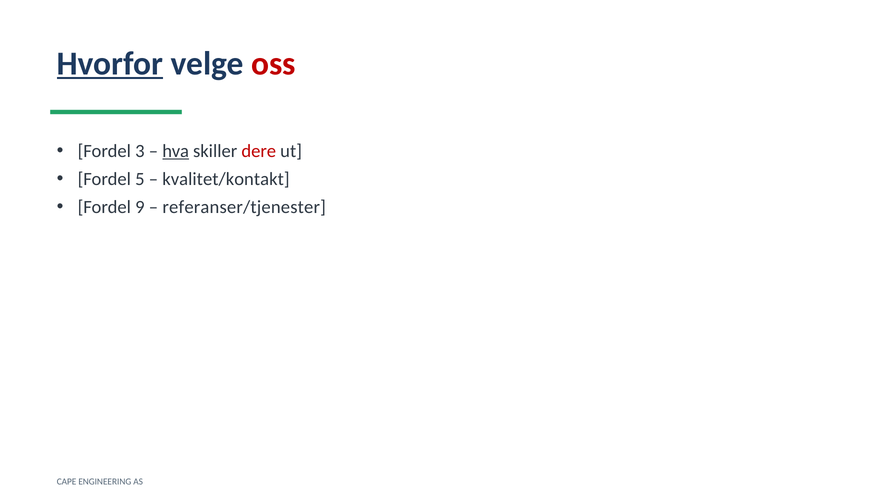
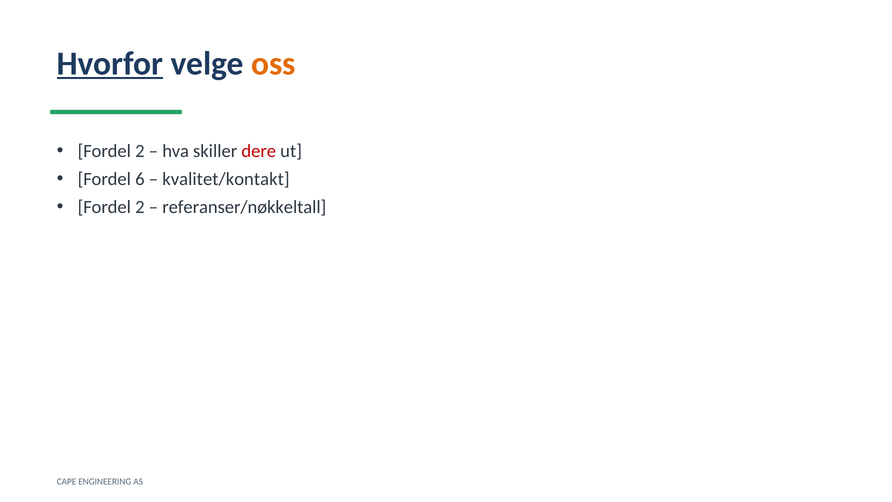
oss colour: red -> orange (273, 64)
3: 3 -> 2 (140, 151)
hva underline: present -> none (176, 151)
5: 5 -> 6 (140, 179)
9: 9 -> 2 (140, 207)
referanser/tjenester: referanser/tjenester -> referanser/nøkkeltall (244, 207)
